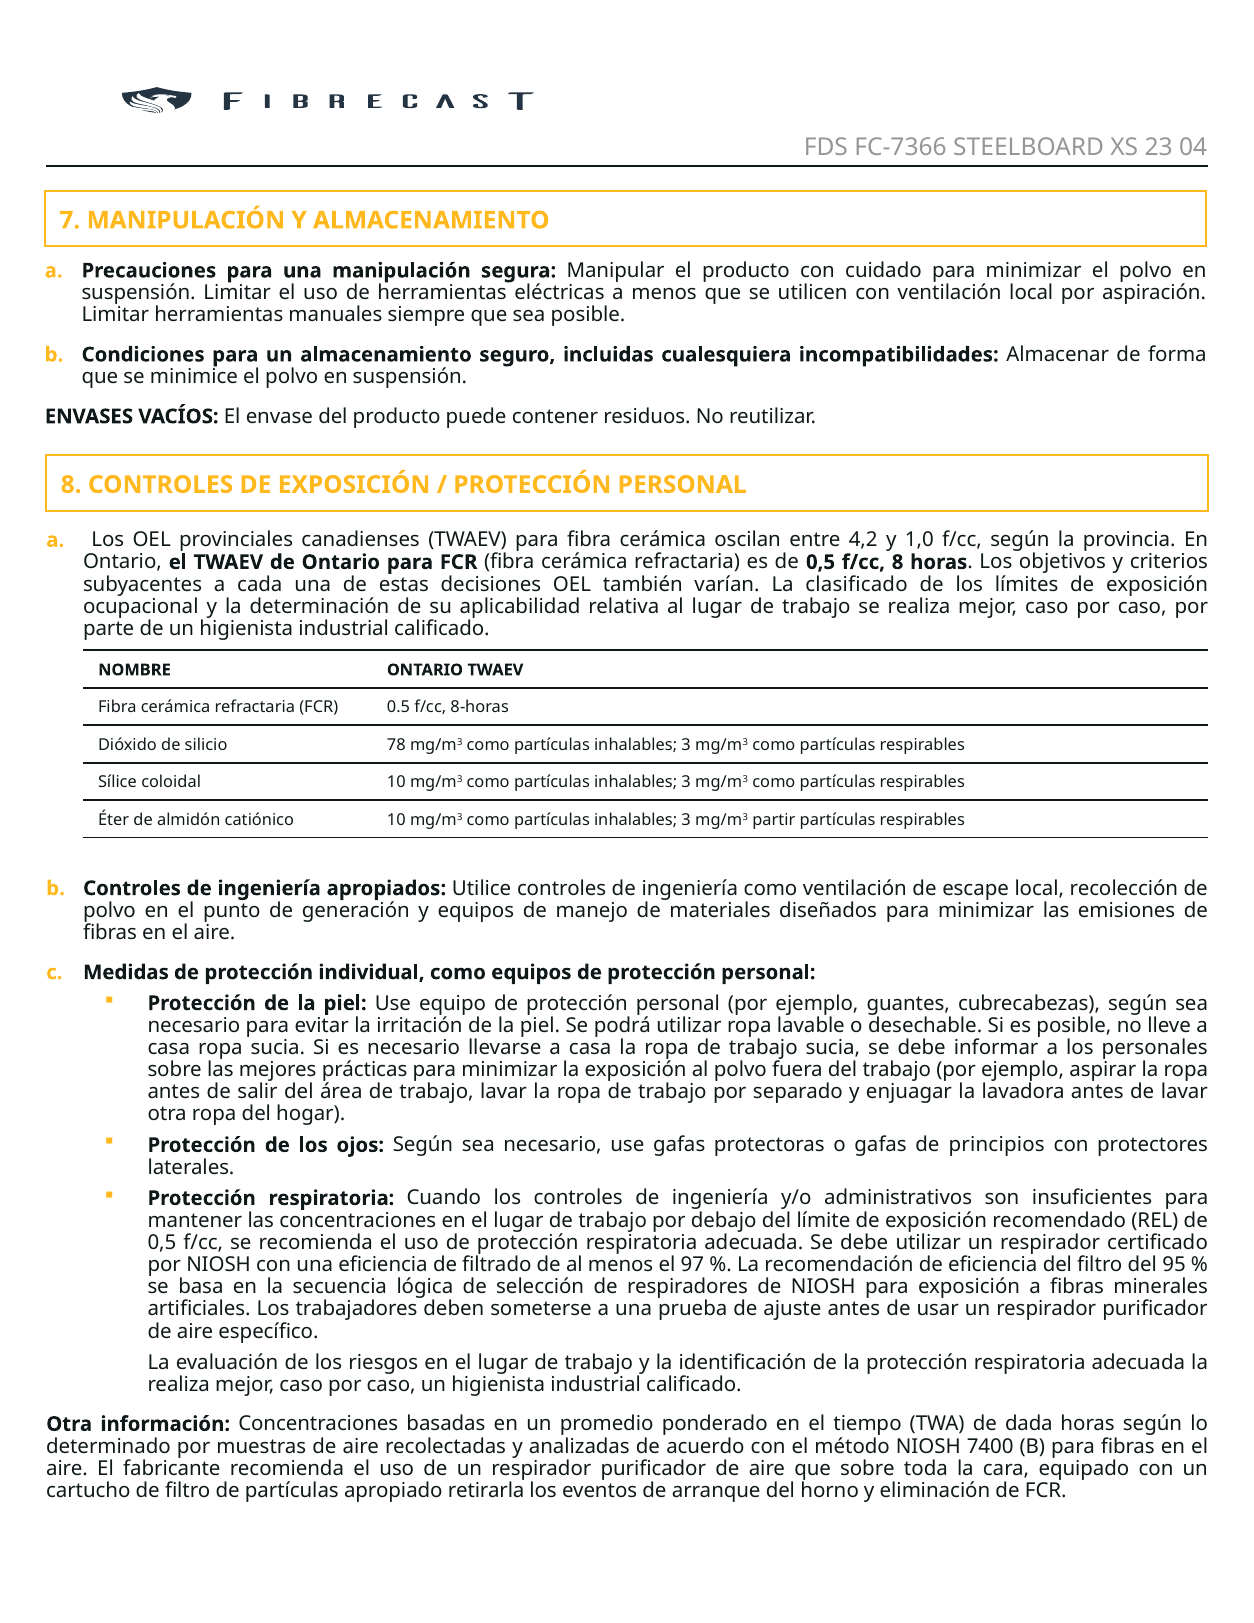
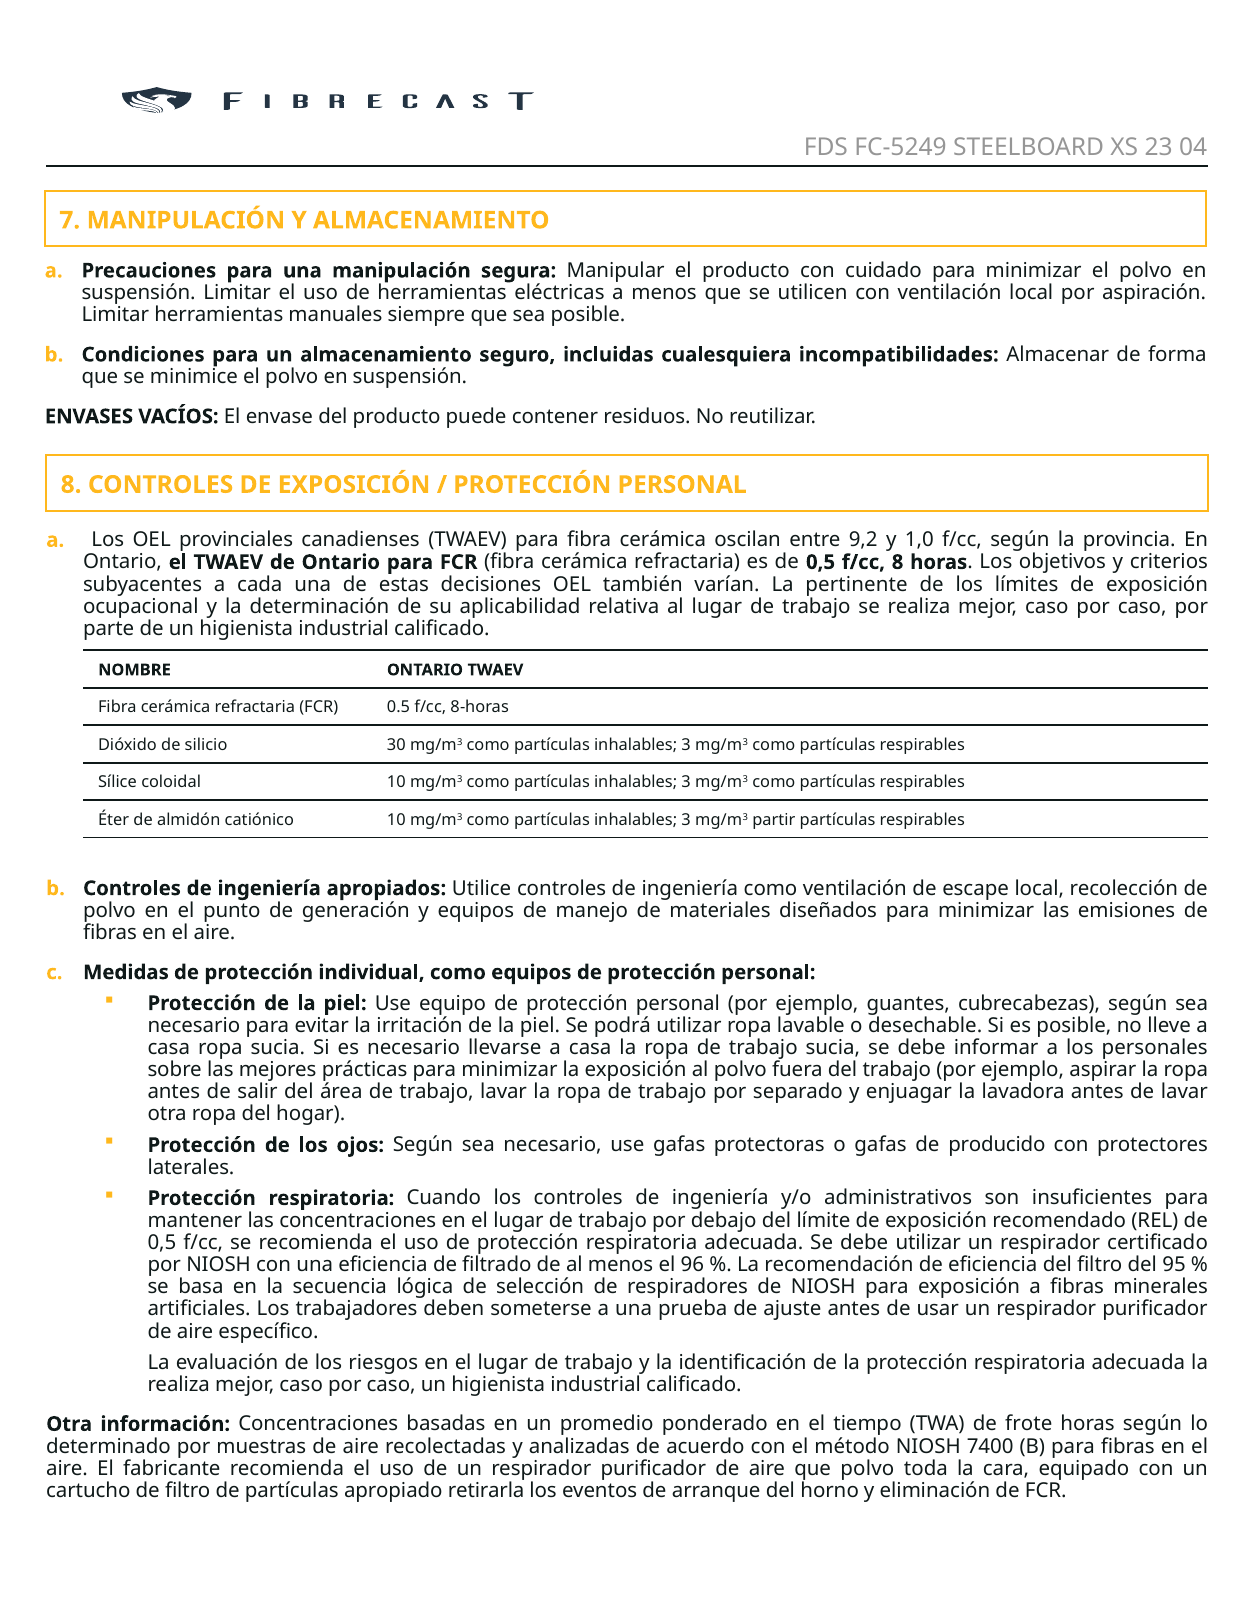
FC-7366: FC-7366 -> FC-5249 (901, 147)
4,2: 4,2 -> 9,2 (863, 540)
clasificado: clasificado -> pertinente (857, 584)
78: 78 -> 30 (396, 745)
principios: principios -> producido (997, 1145)
97: 97 -> 96 (692, 1265)
dada: dada -> frote (1029, 1424)
que sobre: sobre -> polvo (867, 1468)
